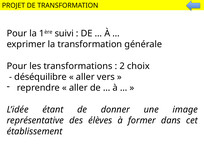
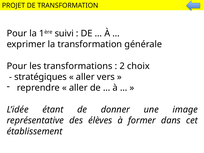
déséquilibre: déséquilibre -> stratégiques (41, 77)
